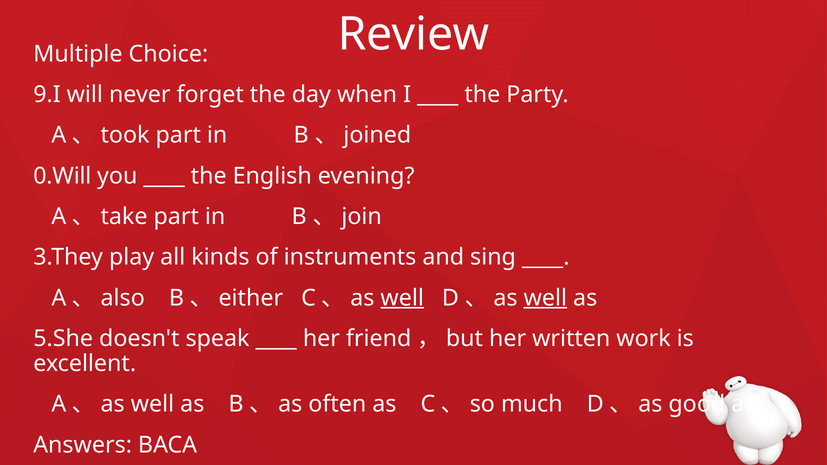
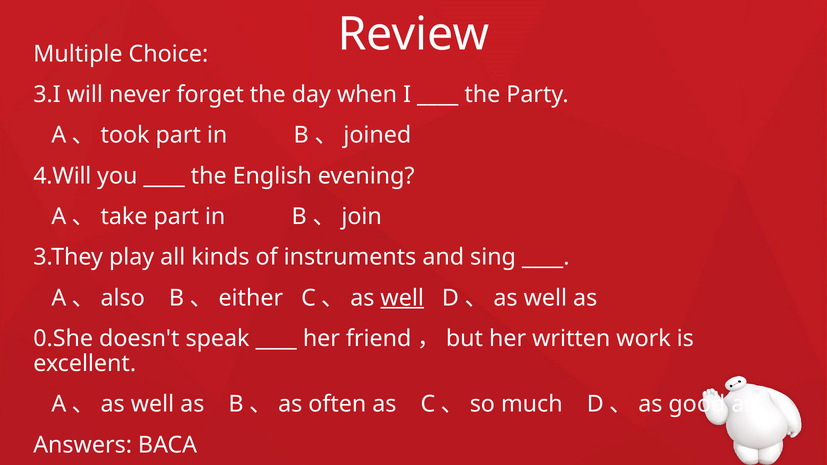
9.I: 9.I -> 3.I (47, 95)
0.Will: 0.Will -> 4.Will (62, 176)
well underline: present -> none (545, 298)
5.She: 5.She -> 0.She (63, 339)
